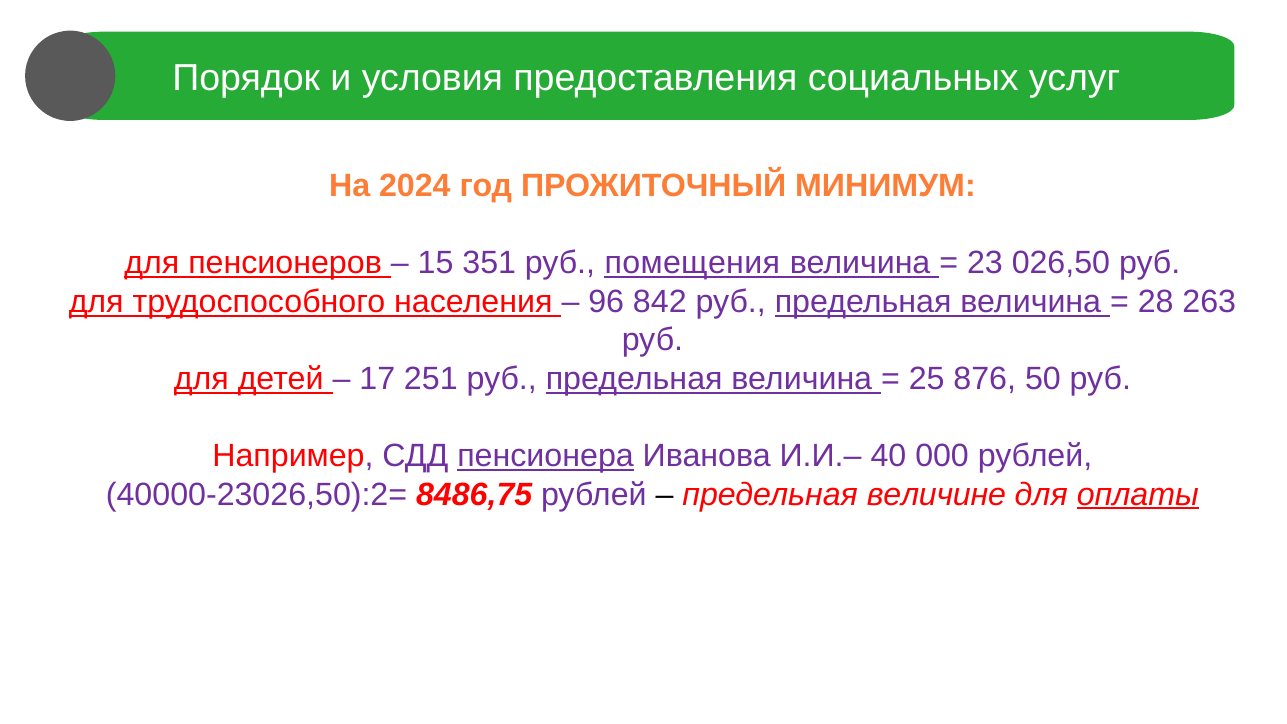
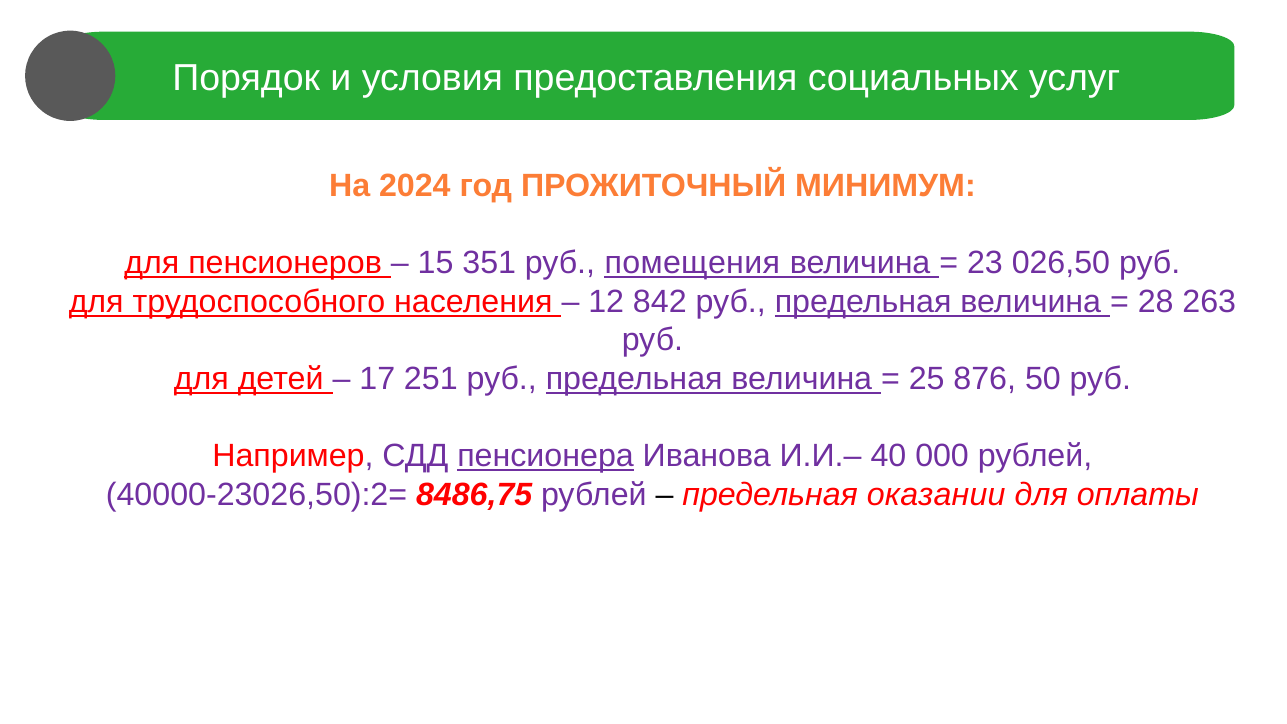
96: 96 -> 12 (606, 302)
величине: величине -> оказании (936, 495)
оплаты underline: present -> none (1138, 495)
